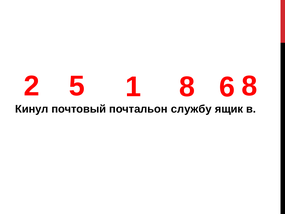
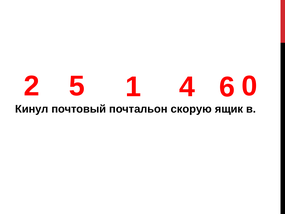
5 8: 8 -> 0 (249, 86)
1 8: 8 -> 4 (187, 87)
службу: службу -> скорую (191, 109)
